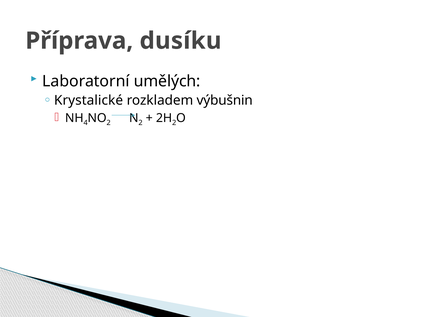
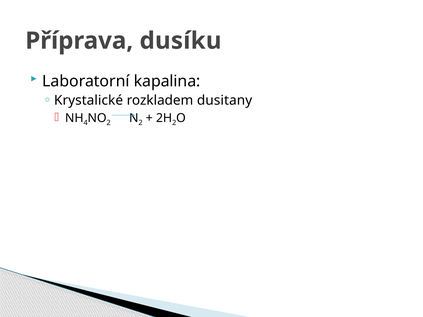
umělých: umělých -> kapalina (167, 81)
výbušnin: výbušnin -> dusitany (225, 101)
